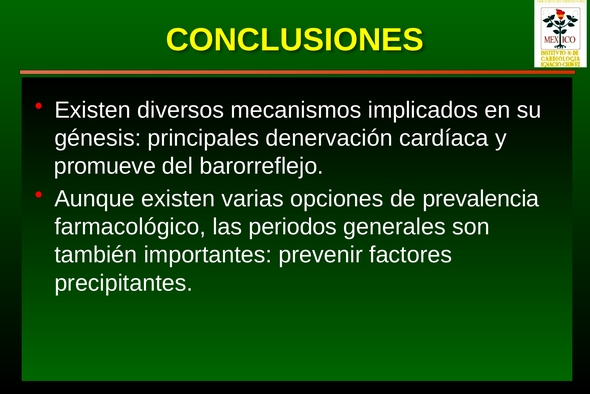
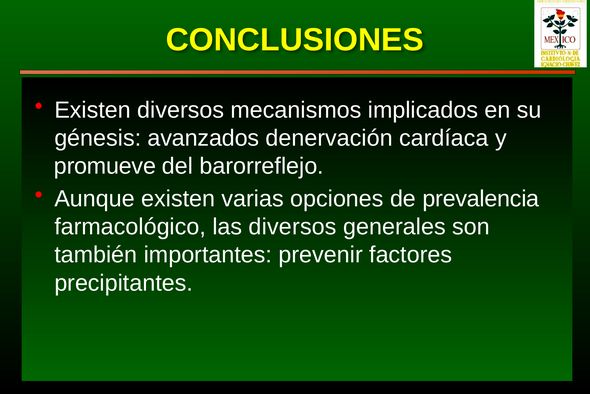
principales: principales -> avanzados (203, 138)
las periodos: periodos -> diversos (293, 227)
